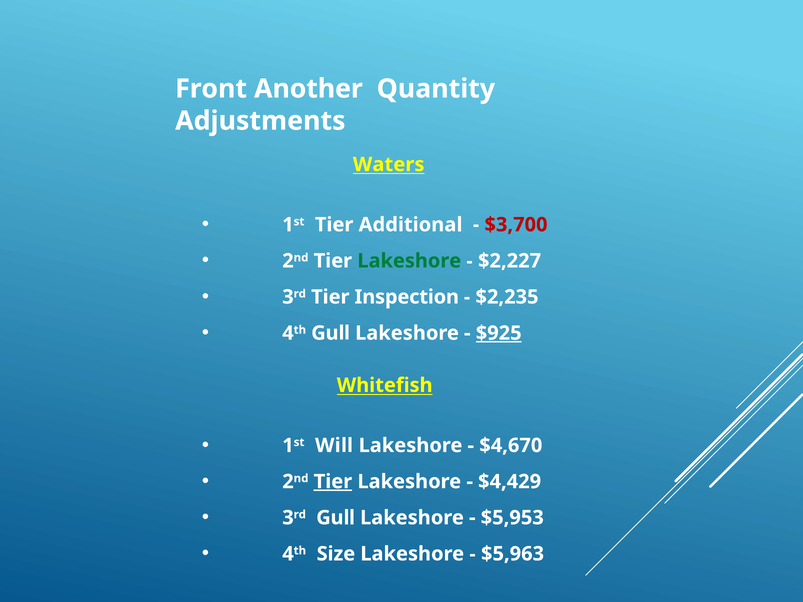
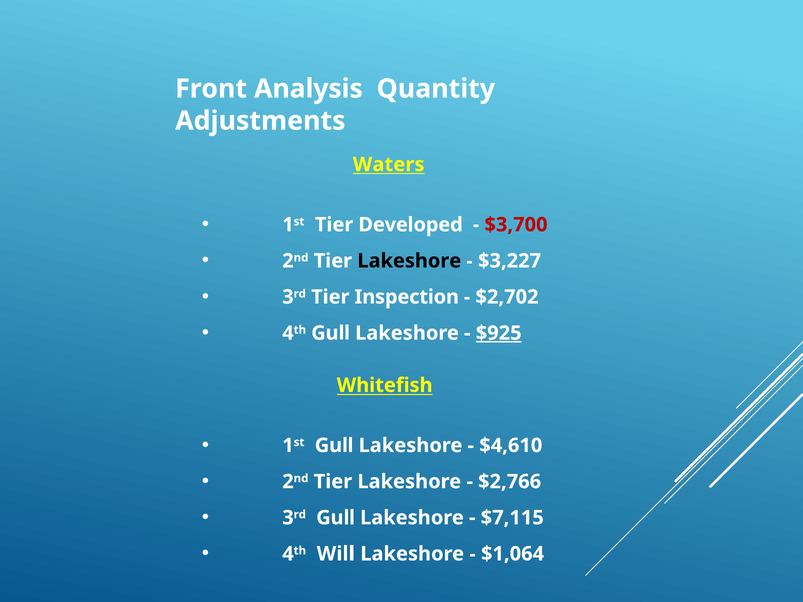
Another: Another -> Analysis (308, 89)
Additional: Additional -> Developed (411, 225)
Lakeshore colour: green -> black (409, 261)
$2,227: $2,227 -> $3,227 (510, 261)
$2,235: $2,235 -> $2,702 (507, 297)
1st Will: Will -> Gull (334, 446)
$4,670: $4,670 -> $4,610 (511, 446)
Tier underline: present -> none (333, 482)
$4,429: $4,429 -> $2,766 (510, 482)
$5,953: $5,953 -> $7,115 (512, 518)
Size: Size -> Will (336, 554)
$5,963: $5,963 -> $1,064 (513, 554)
